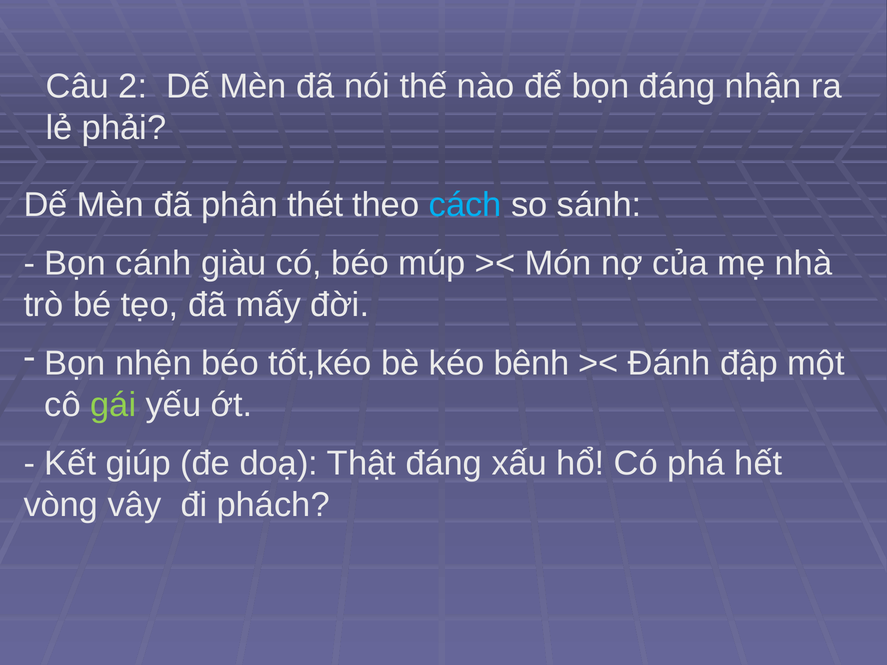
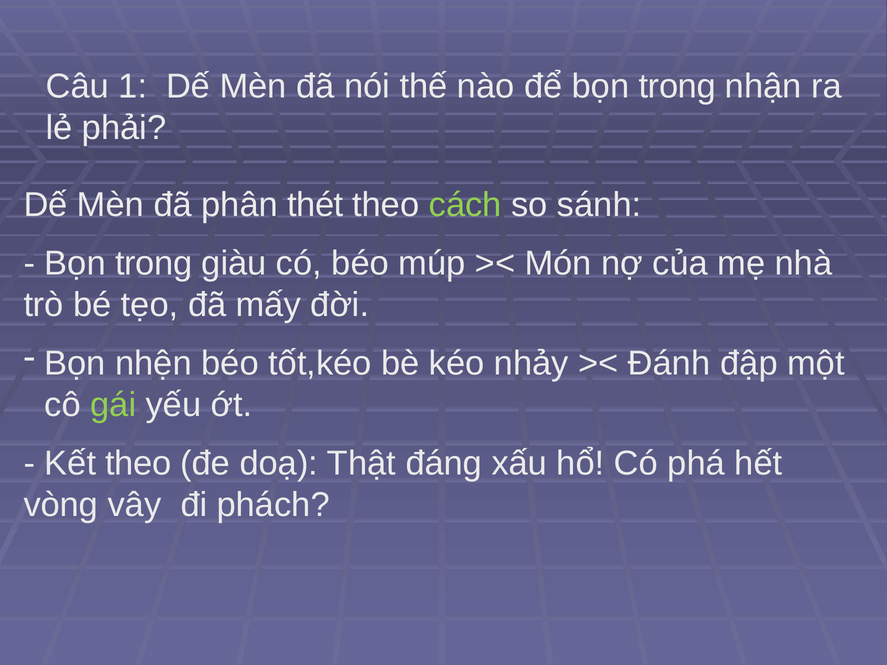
2: 2 -> 1 (133, 87)
để bọn đáng: đáng -> trong (677, 87)
cách colour: light blue -> light green (465, 205)
cánh: cánh -> trong (154, 264)
bênh: bênh -> nhảy (531, 364)
Kết giúp: giúp -> theo (138, 464)
